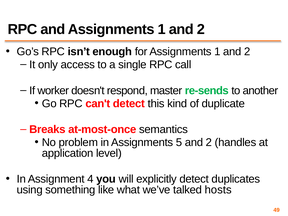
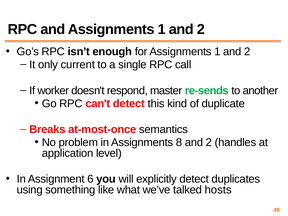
access: access -> current (78, 65)
5: 5 -> 8 (179, 142)
4: 4 -> 6 (90, 179)
